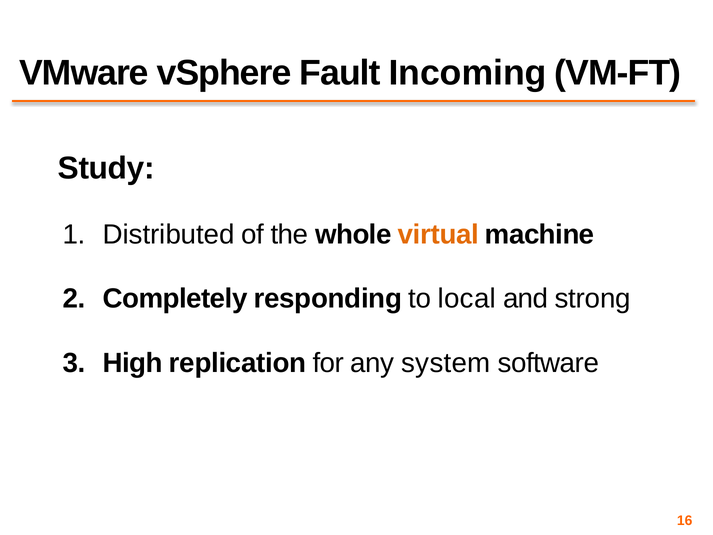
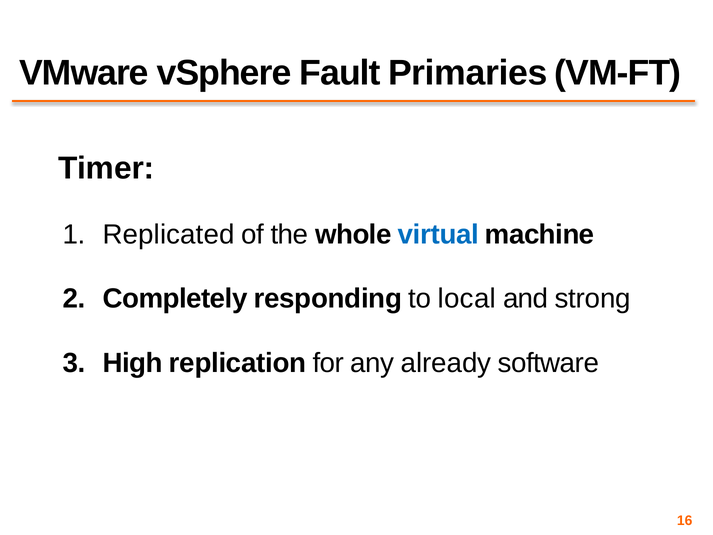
Incoming: Incoming -> Primaries (468, 73)
Study: Study -> Timer (106, 168)
Distributed: Distributed -> Replicated (169, 234)
virtual colour: orange -> blue (438, 234)
system: system -> already (446, 363)
